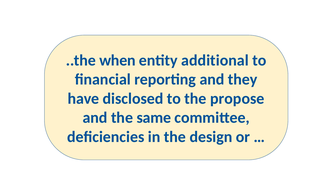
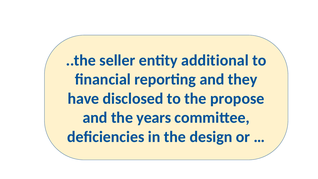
when: when -> seller (117, 60)
same: same -> years (154, 118)
